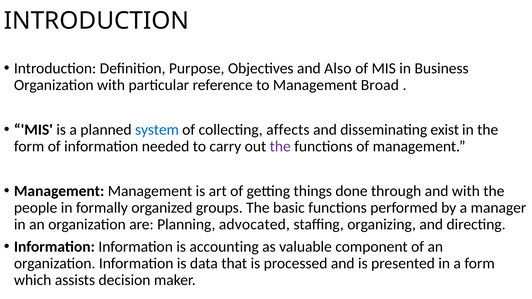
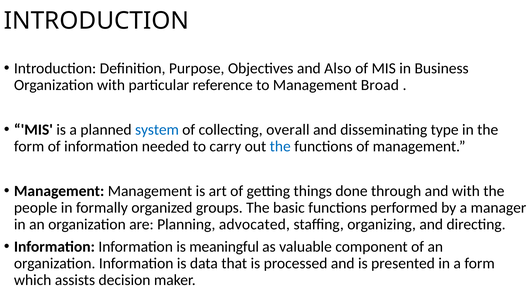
affects: affects -> overall (288, 130)
exist: exist -> type (445, 130)
the colour: purple -> blue (280, 146)
accounting: accounting -> meaningful (224, 247)
